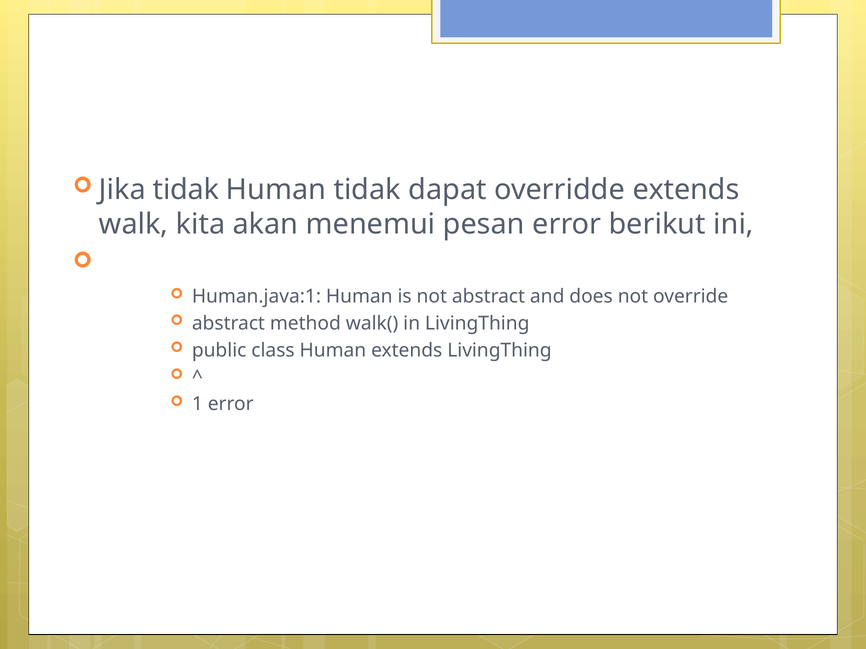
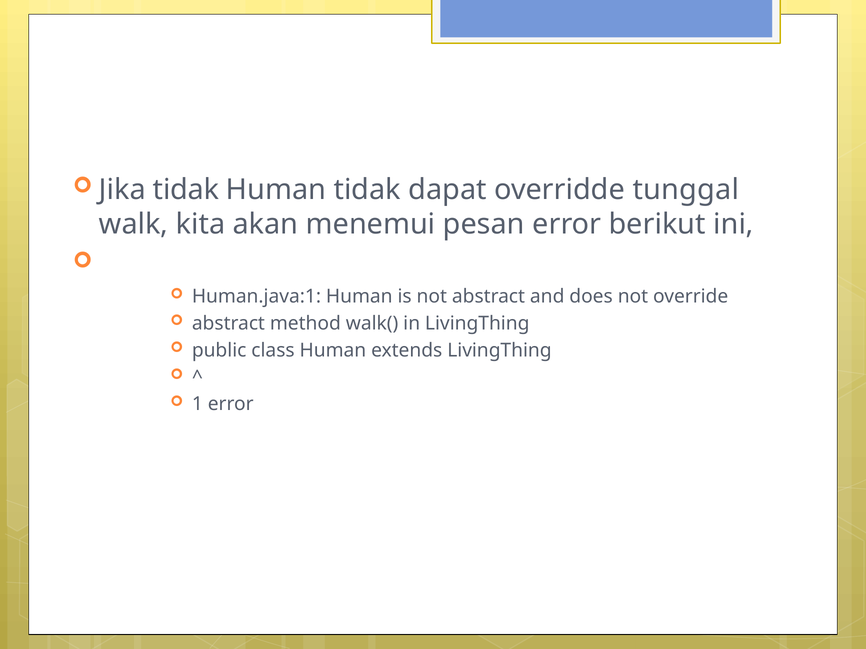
overridde extends: extends -> tunggal (686, 190)
